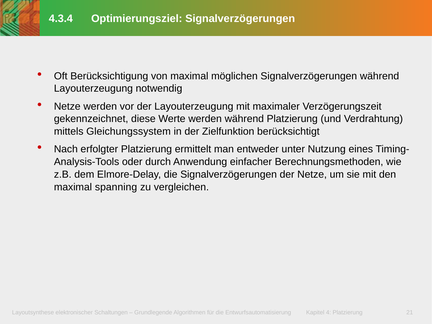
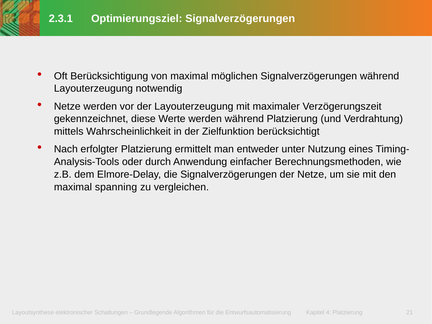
4.3.4: 4.3.4 -> 2.3.1 (61, 19)
Gleichungssystem: Gleichungssystem -> Wahrscheinlichkeit (129, 132)
